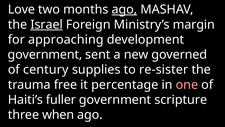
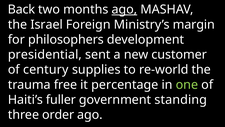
Love: Love -> Back (21, 9)
Israel underline: present -> none (47, 24)
approaching: approaching -> philosophers (66, 39)
government: government -> presidential (45, 54)
governed: governed -> customer (179, 54)
re-sister: re-sister -> re-world (164, 69)
one colour: pink -> light green (187, 84)
scripture: scripture -> standing (181, 99)
when: when -> order (58, 114)
